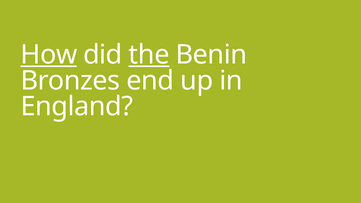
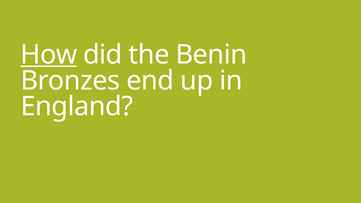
the underline: present -> none (149, 55)
